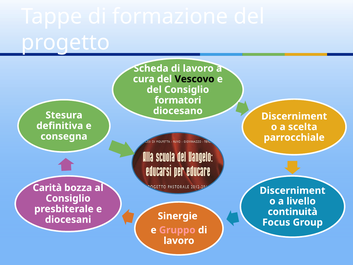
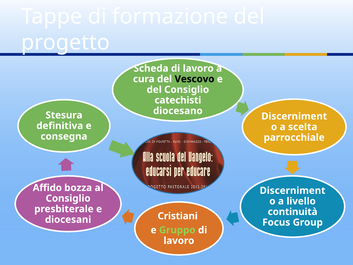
formatori: formatori -> catechisti (178, 100)
Carità: Carità -> Affido (47, 188)
Sinergie: Sinergie -> Cristiani (178, 216)
Gruppo colour: pink -> light green (177, 230)
